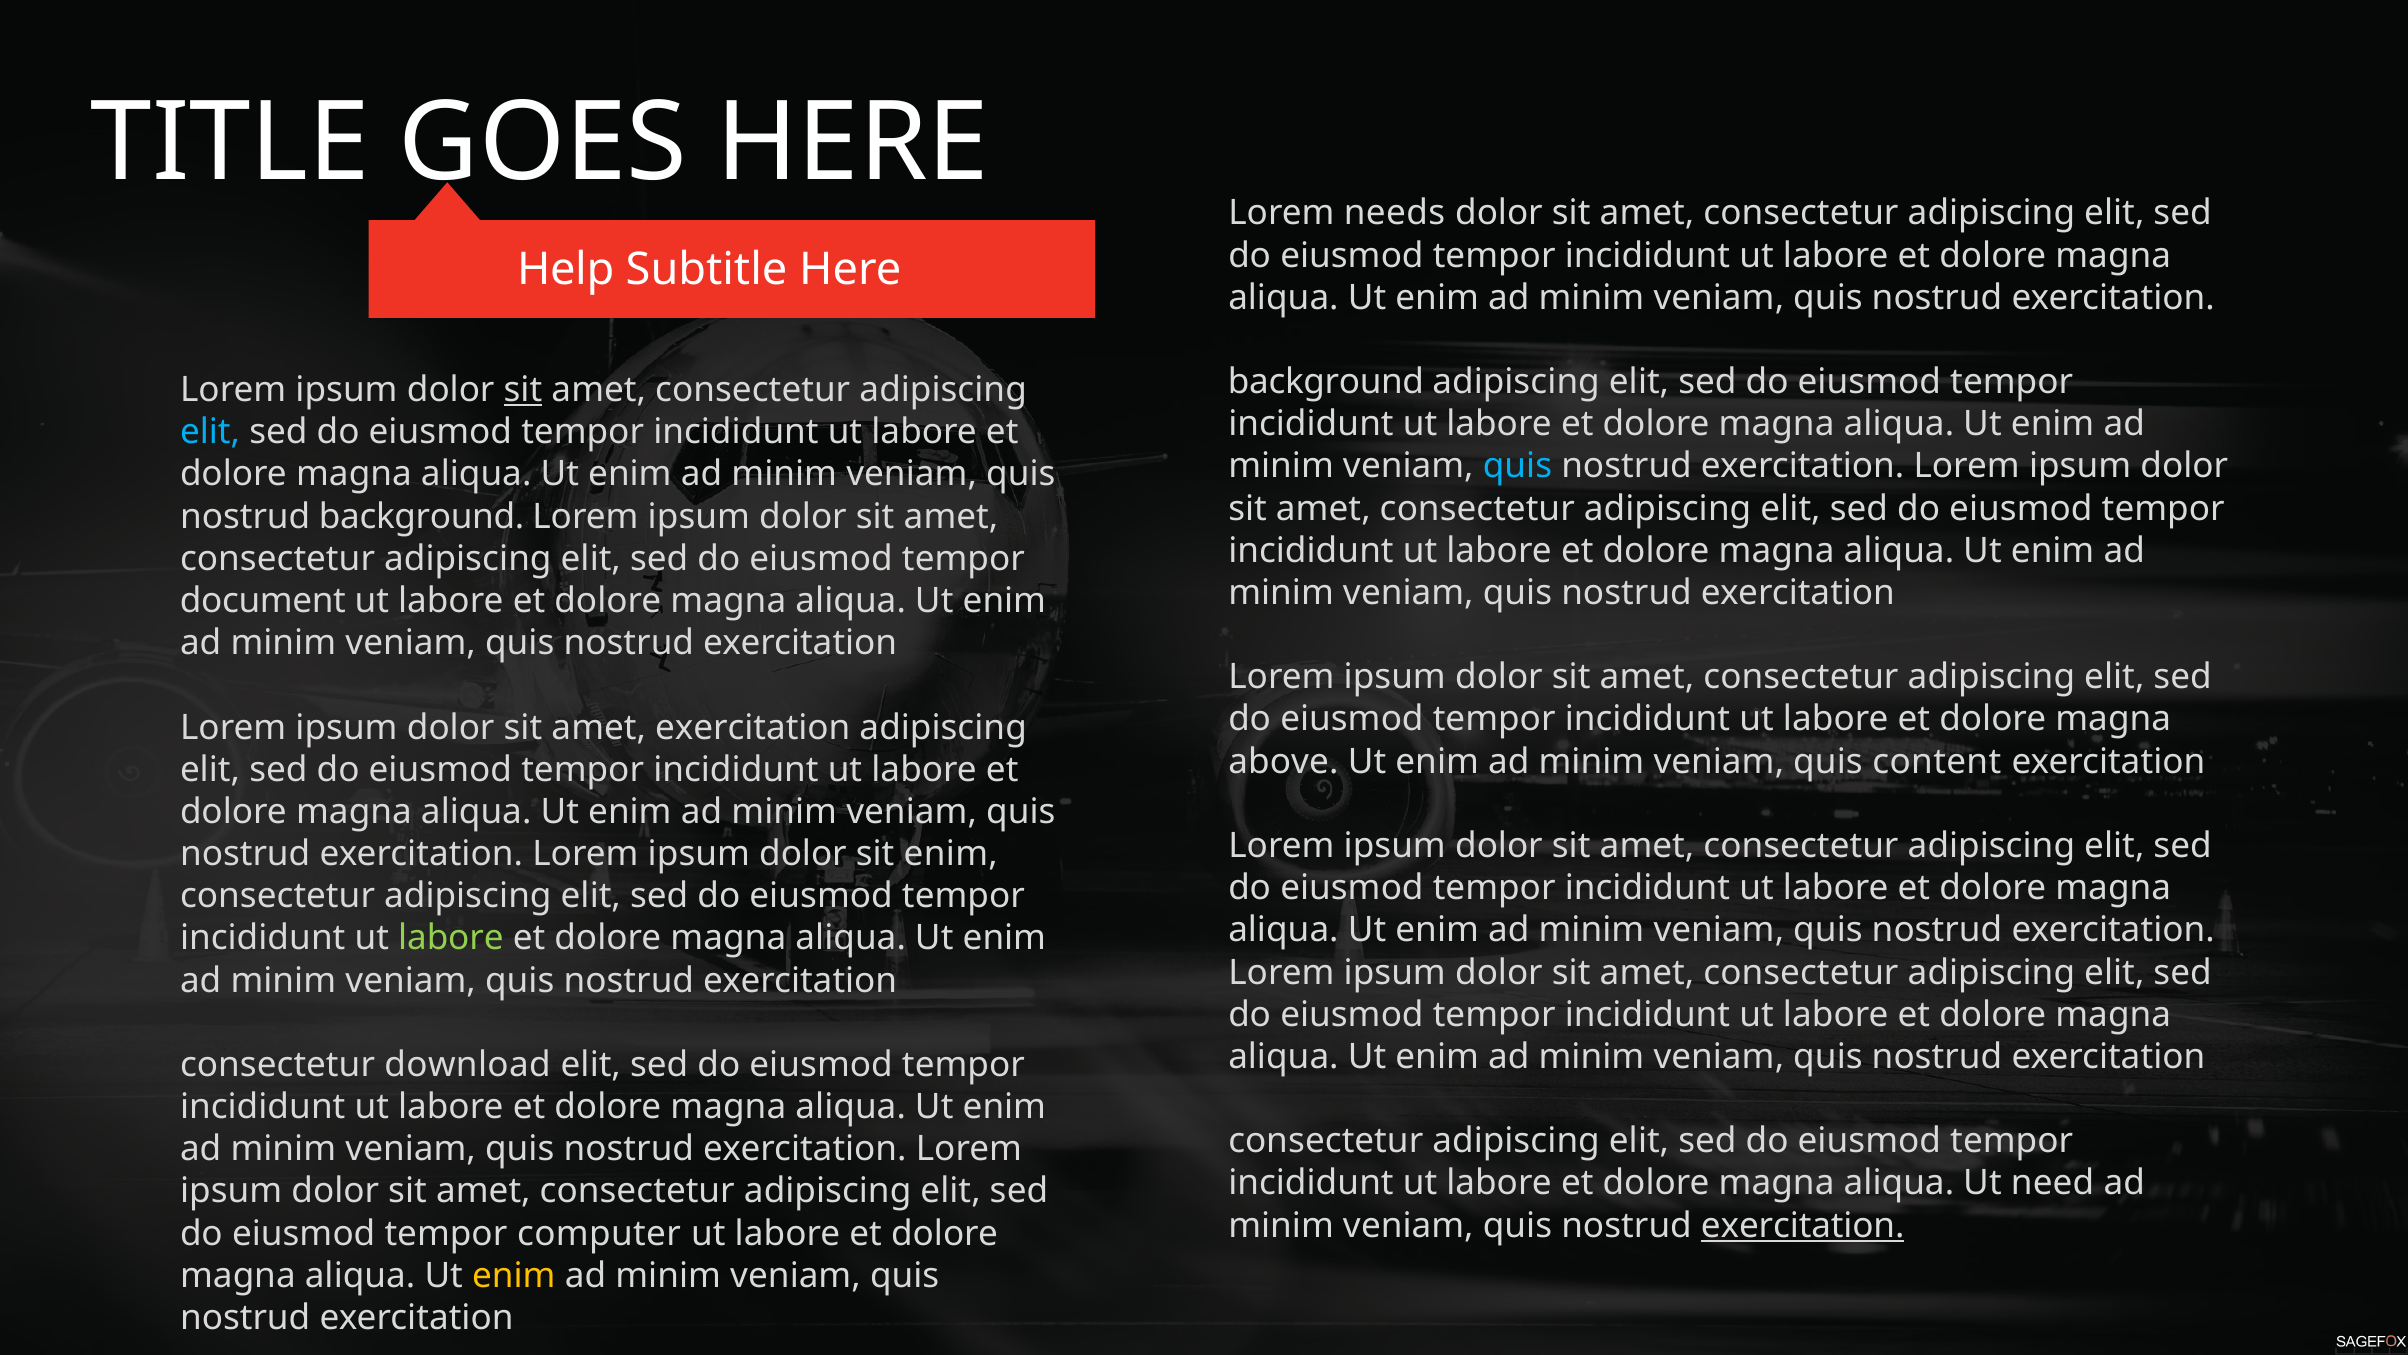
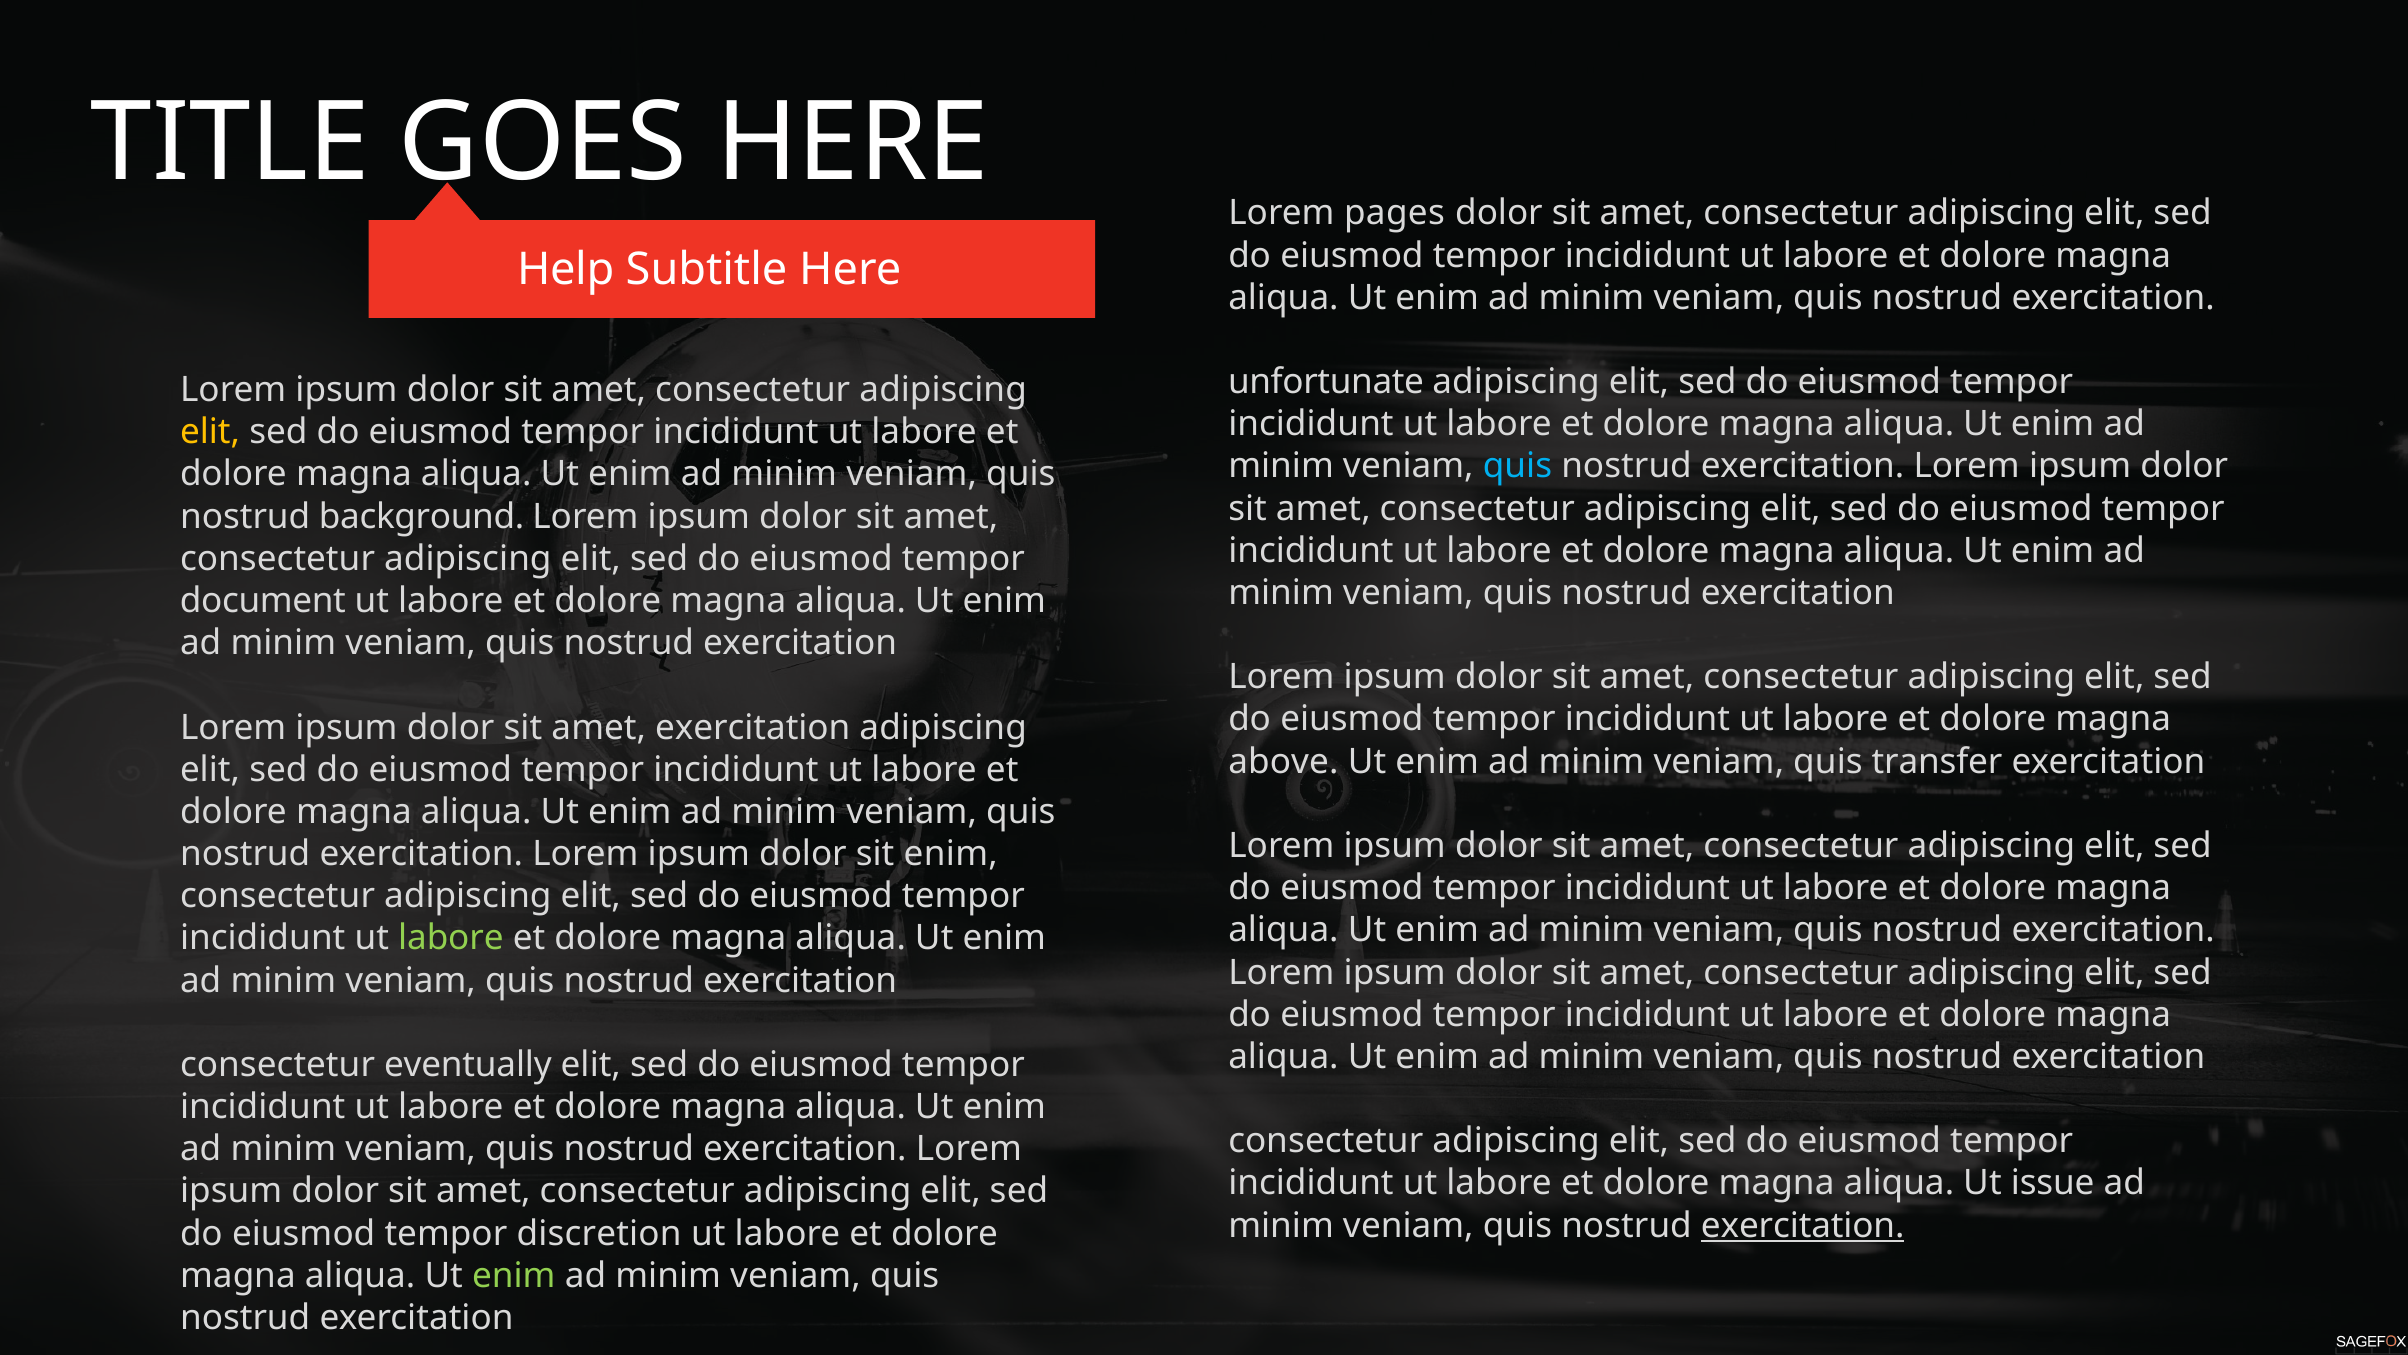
needs: needs -> pages (1395, 213)
background: background -> unfortunate (1326, 382)
sit underline: present -> none (523, 390)
elit colour: light blue -> yellow (210, 432)
content: content -> transfer (1937, 761)
download: download -> eventually (468, 1064)
need: need -> issue (2053, 1183)
computer: computer -> discretion (599, 1233)
enim colour: yellow -> light green (514, 1275)
